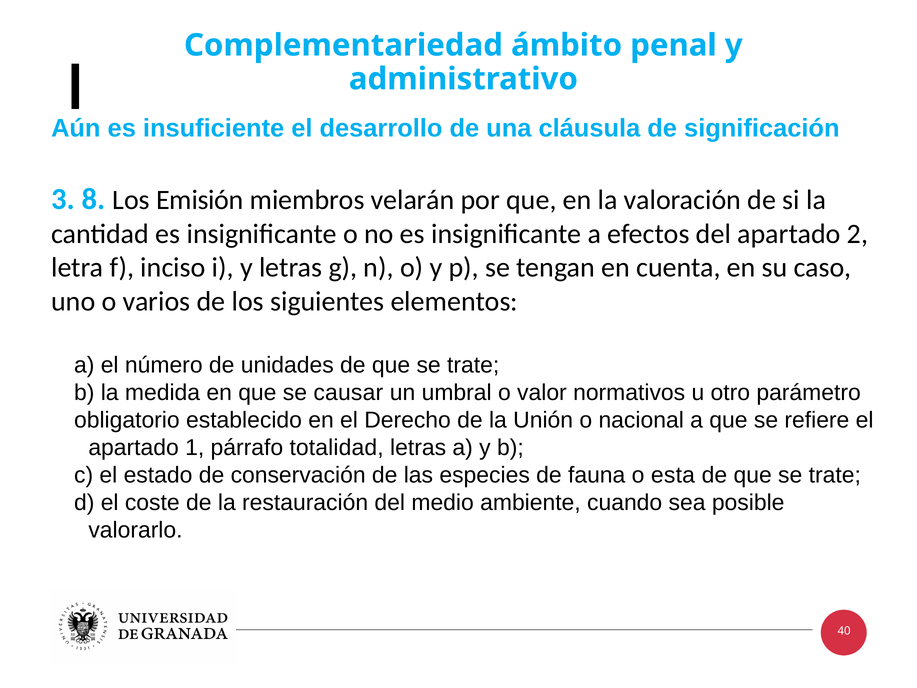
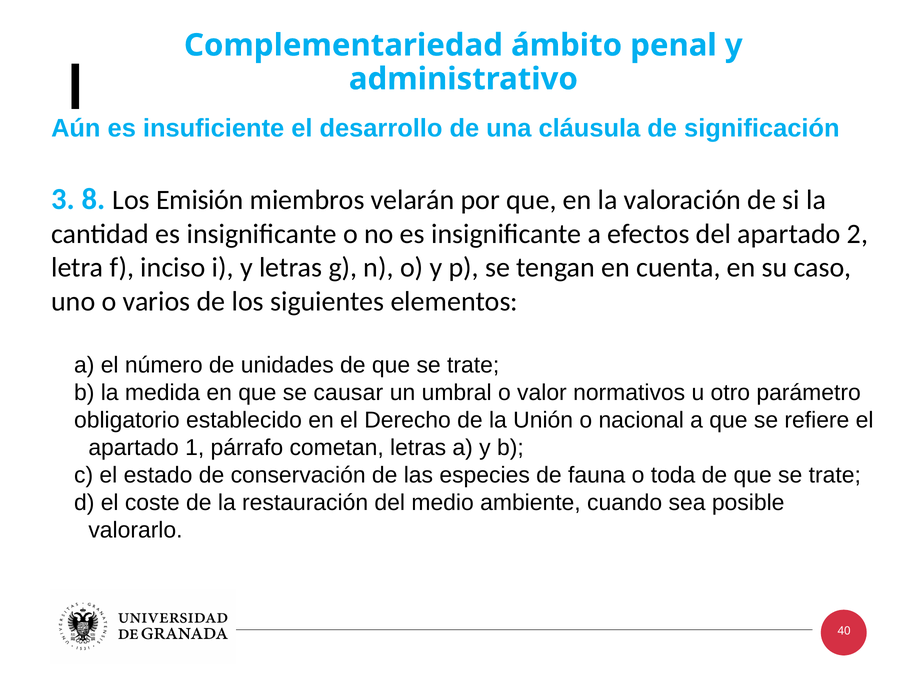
totalidad: totalidad -> cometan (337, 447)
esta: esta -> toda (673, 475)
